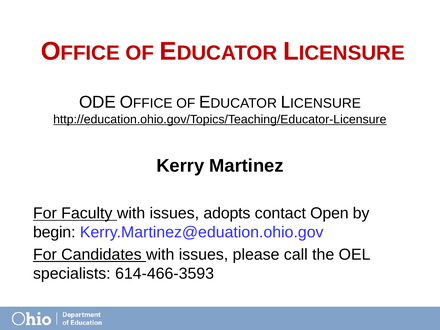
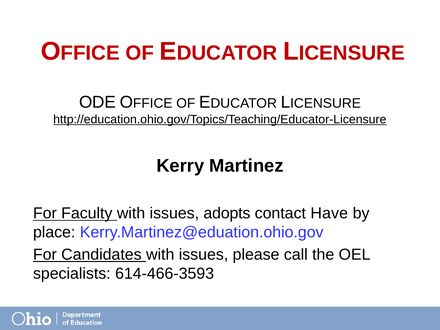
Open: Open -> Have (329, 213)
begin: begin -> place (54, 232)
